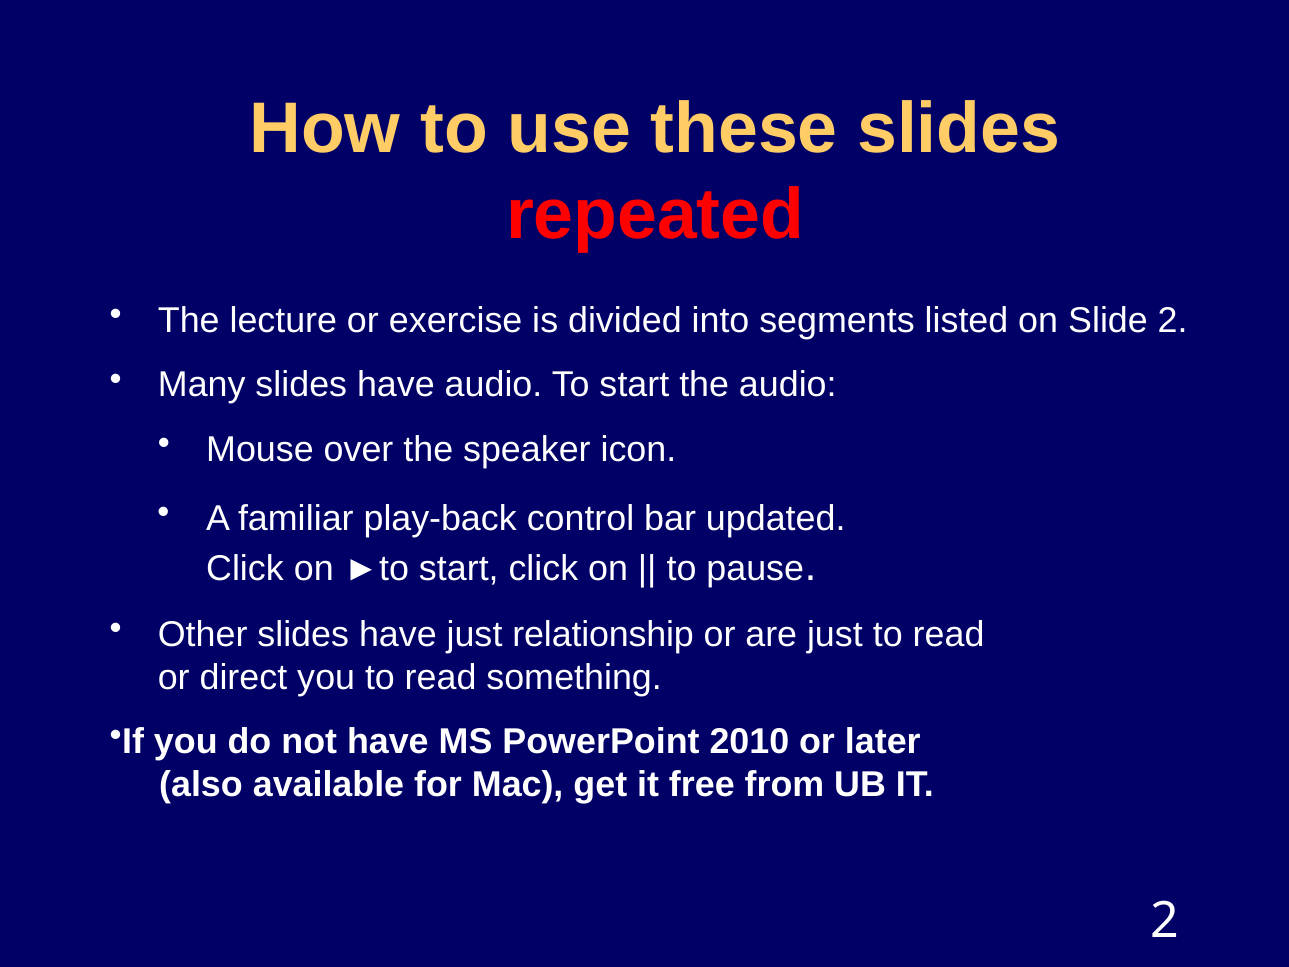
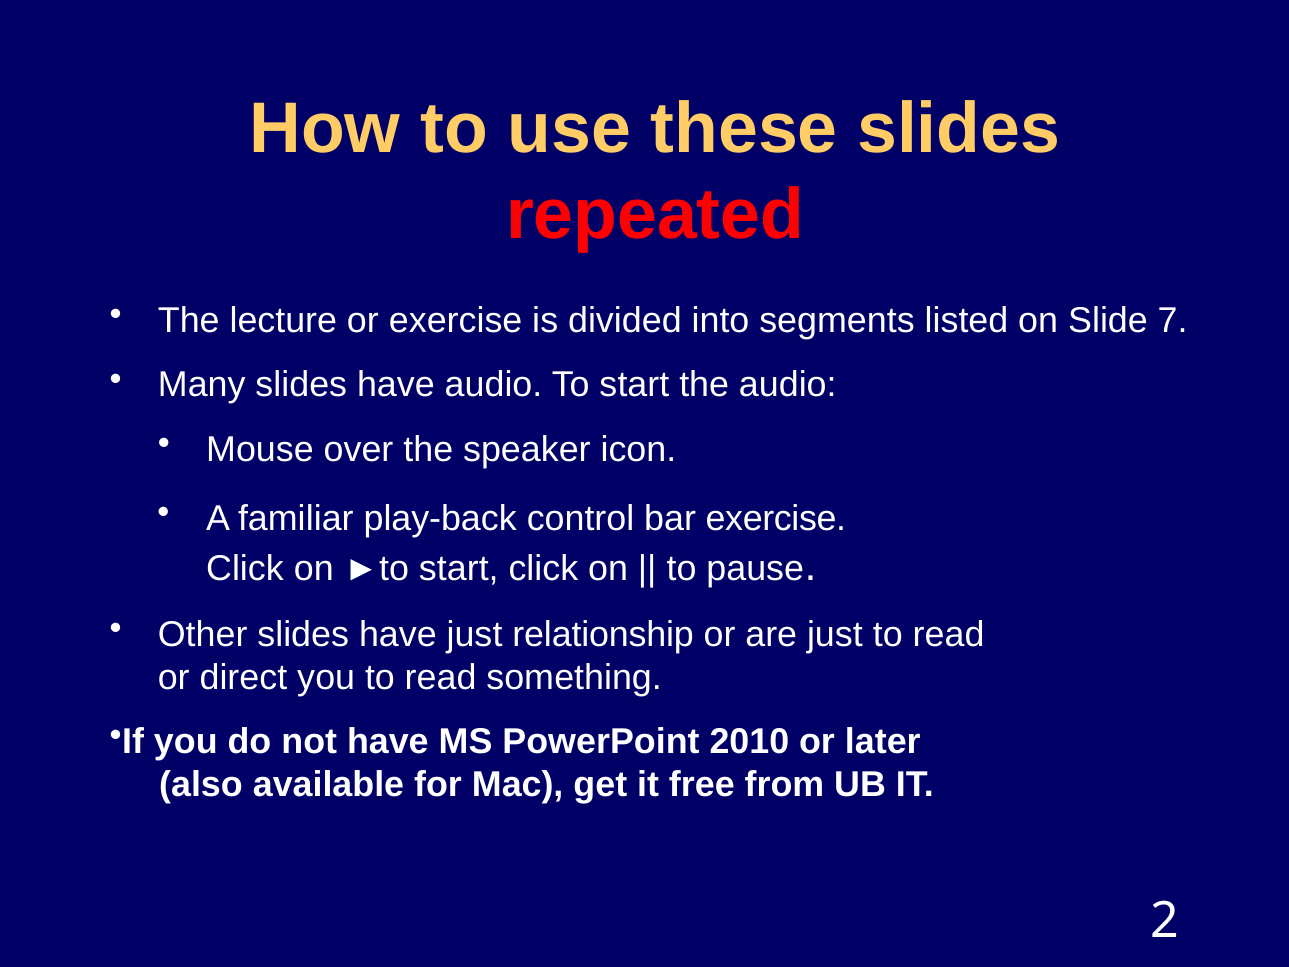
Slide 2: 2 -> 7 (1173, 320)
bar updated: updated -> exercise (776, 518)
